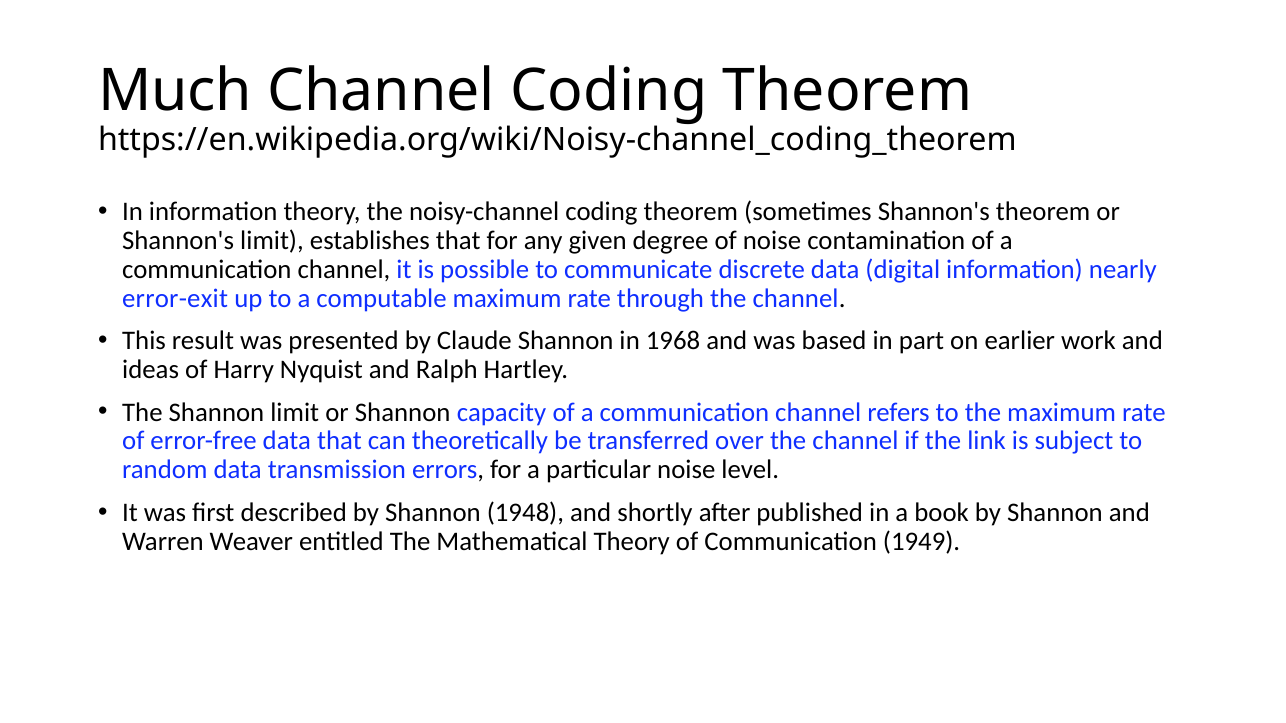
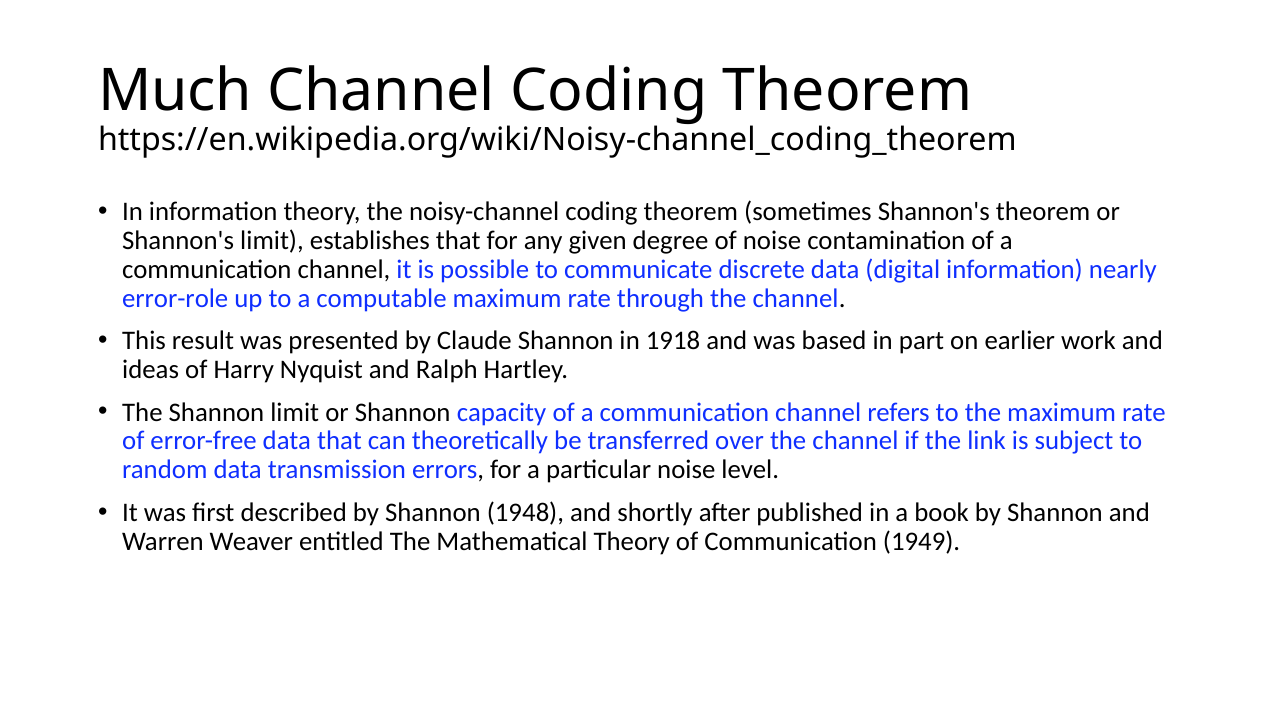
error-exit: error-exit -> error-role (175, 299)
1968: 1968 -> 1918 (673, 341)
